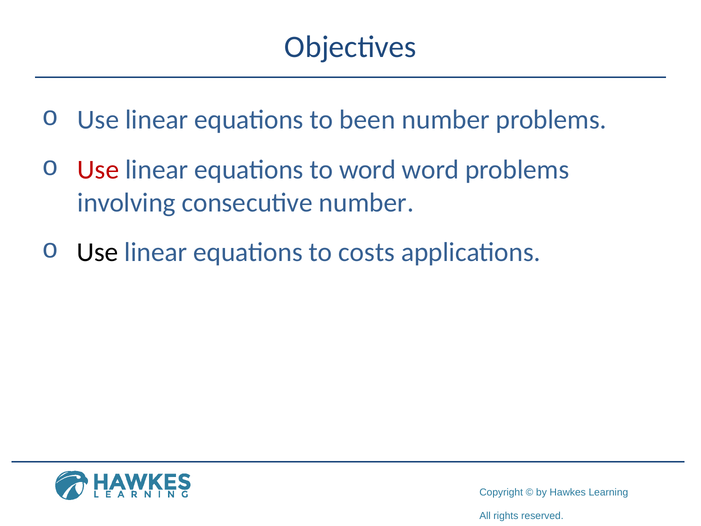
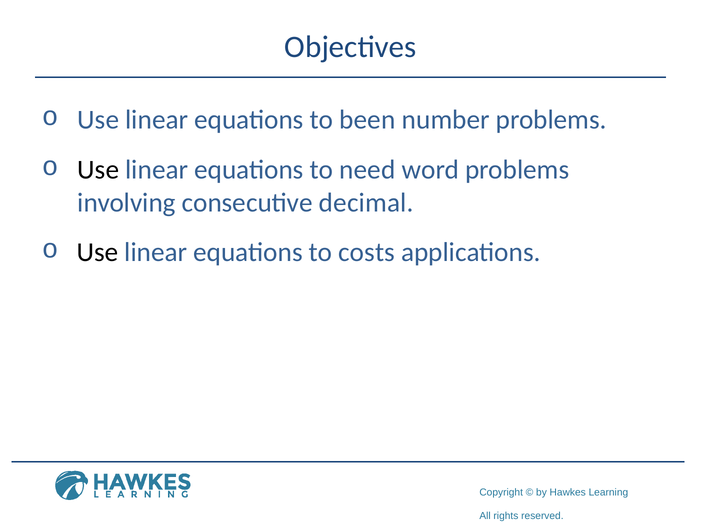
Use colour: red -> black (98, 170)
to word: word -> need (367, 170)
consecutive number: number -> decimal (366, 202)
